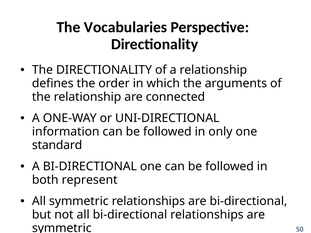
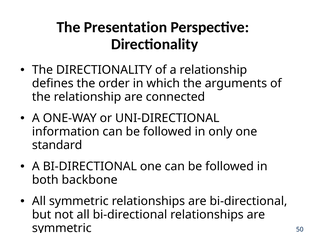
Vocabularies: Vocabularies -> Presentation (125, 27)
represent: represent -> backbone (90, 180)
